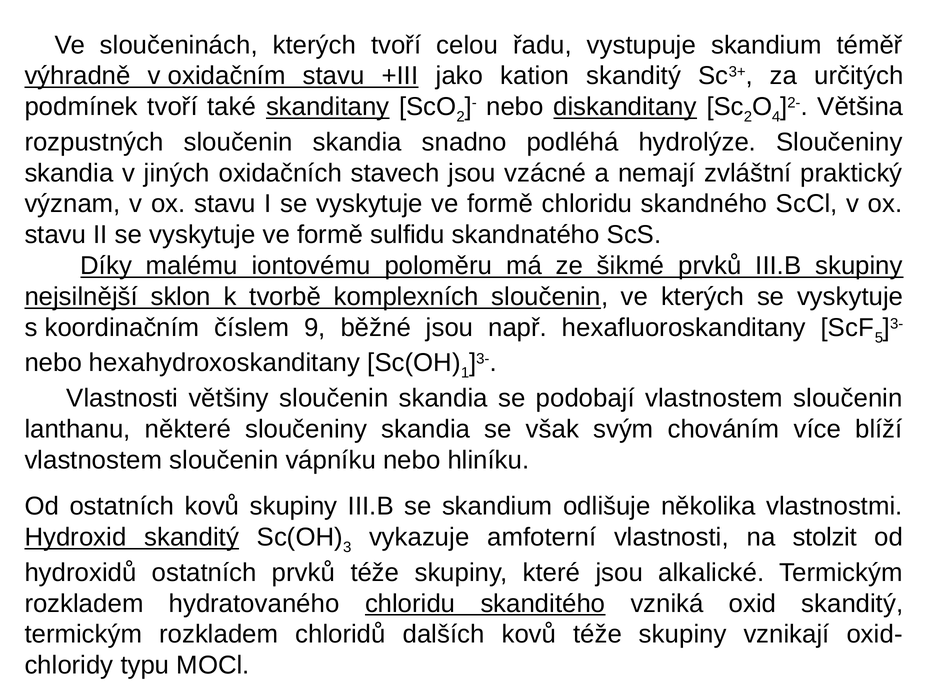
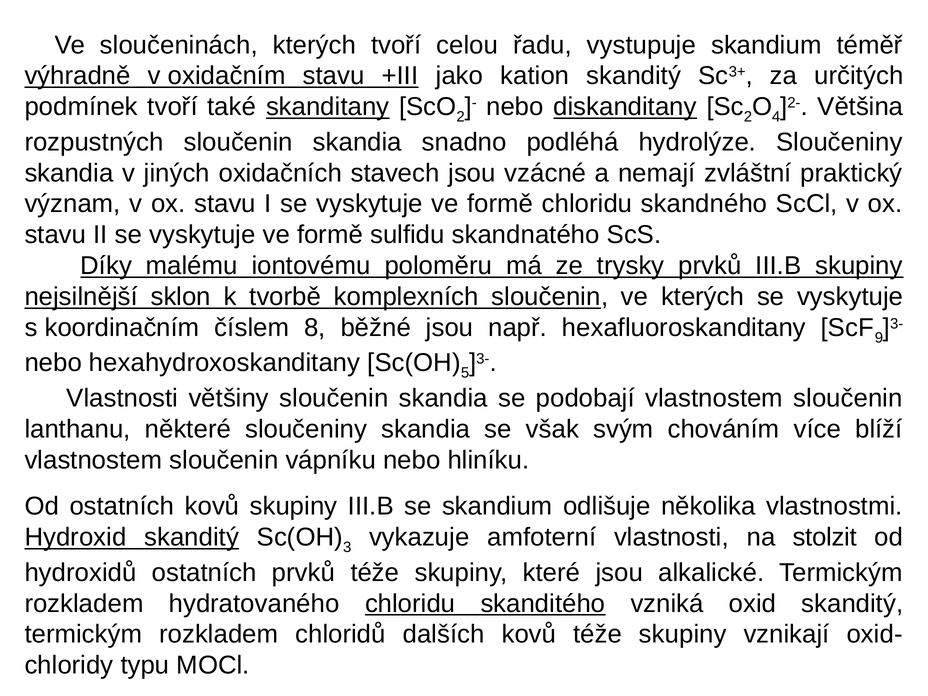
šikmé: šikmé -> trysky (631, 266)
9: 9 -> 8 (315, 328)
5: 5 -> 9 (879, 338)
1: 1 -> 5 (465, 373)
